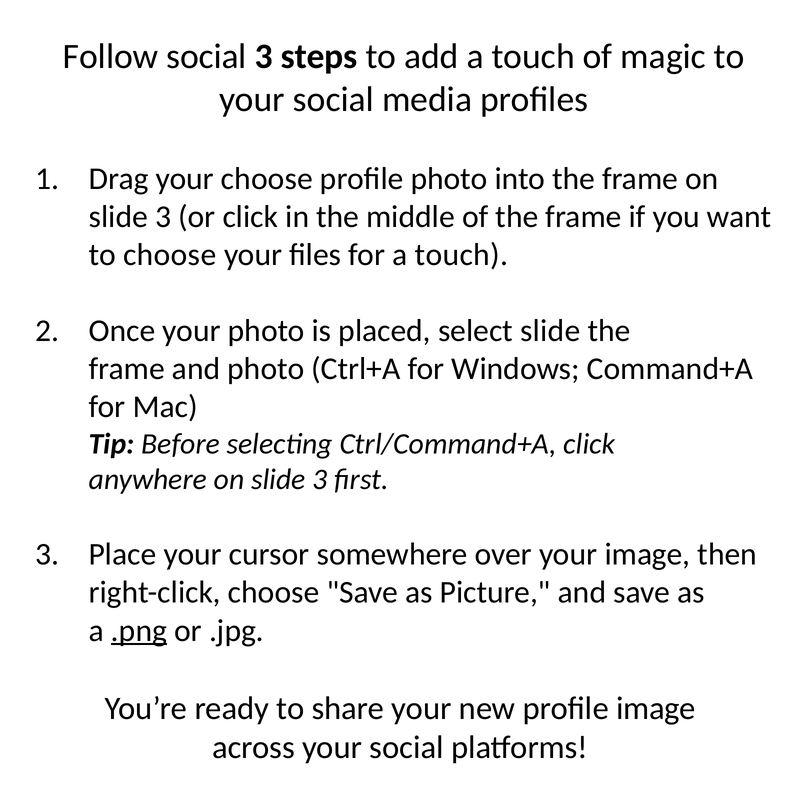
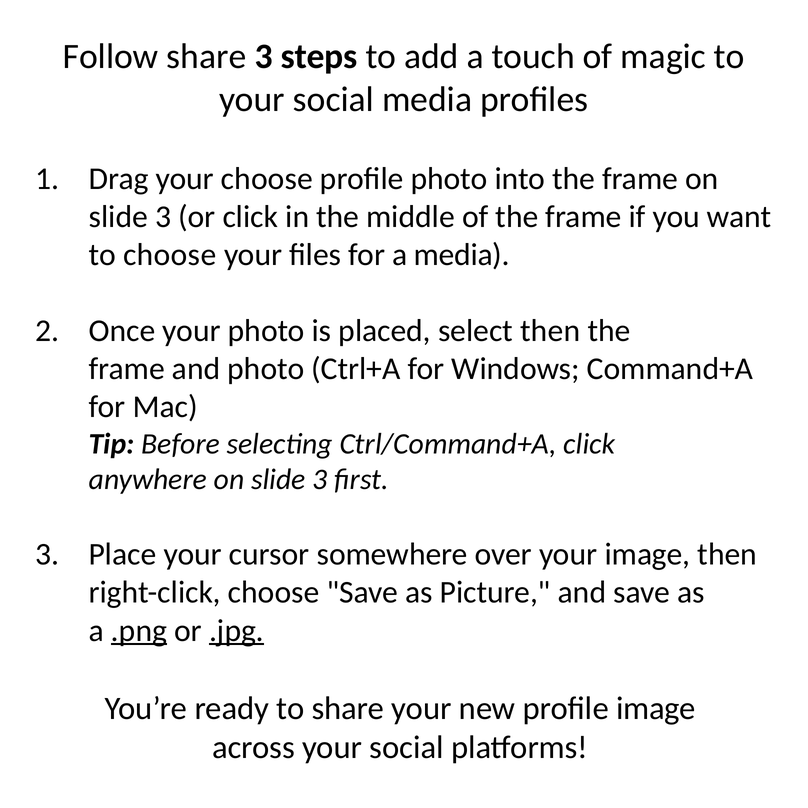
Follow social: social -> share (206, 57)
for a touch: touch -> media (462, 255)
select slide: slide -> then (550, 331)
.jpg underline: none -> present (236, 631)
